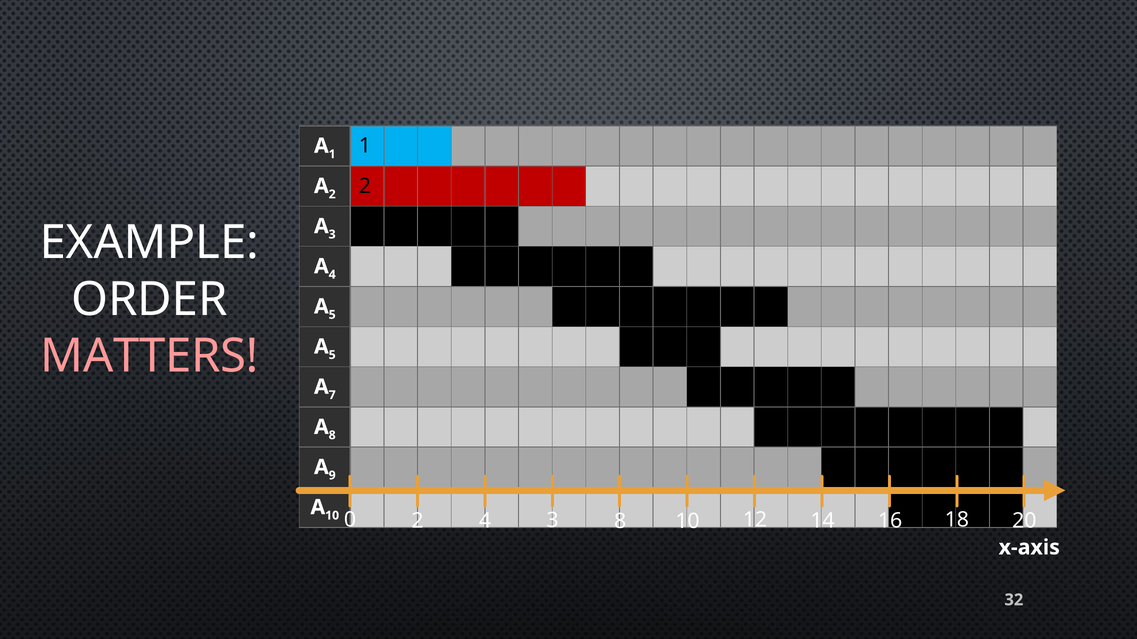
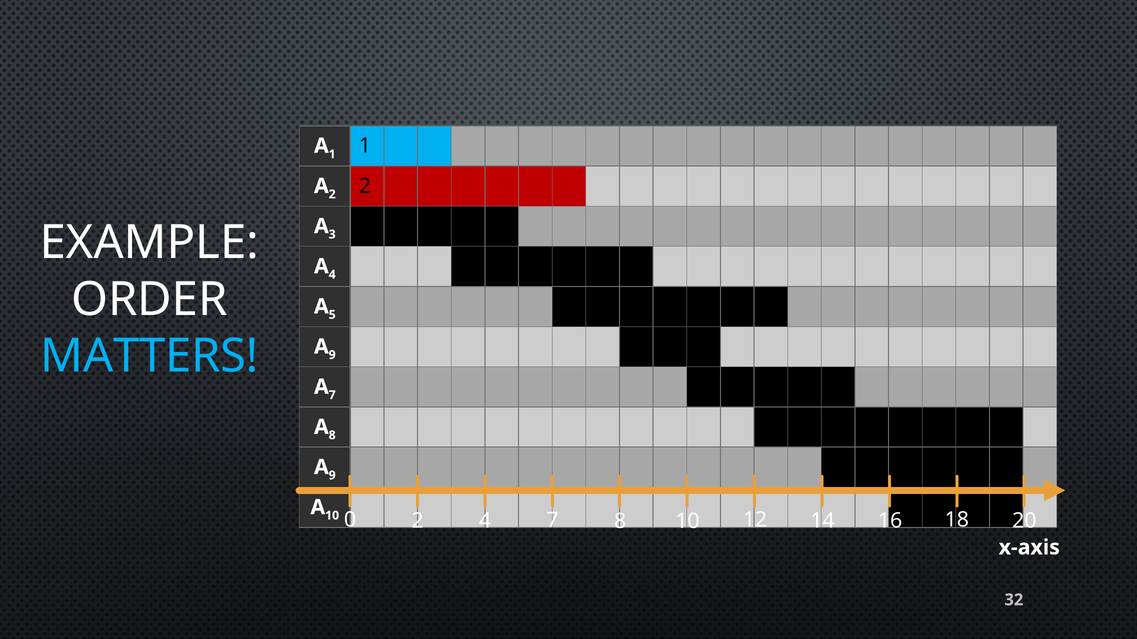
5: 5 -> 9 (332, 355)
MATTERS colour: pink -> light blue (150, 357)
4 3: 3 -> 7 (553, 521)
